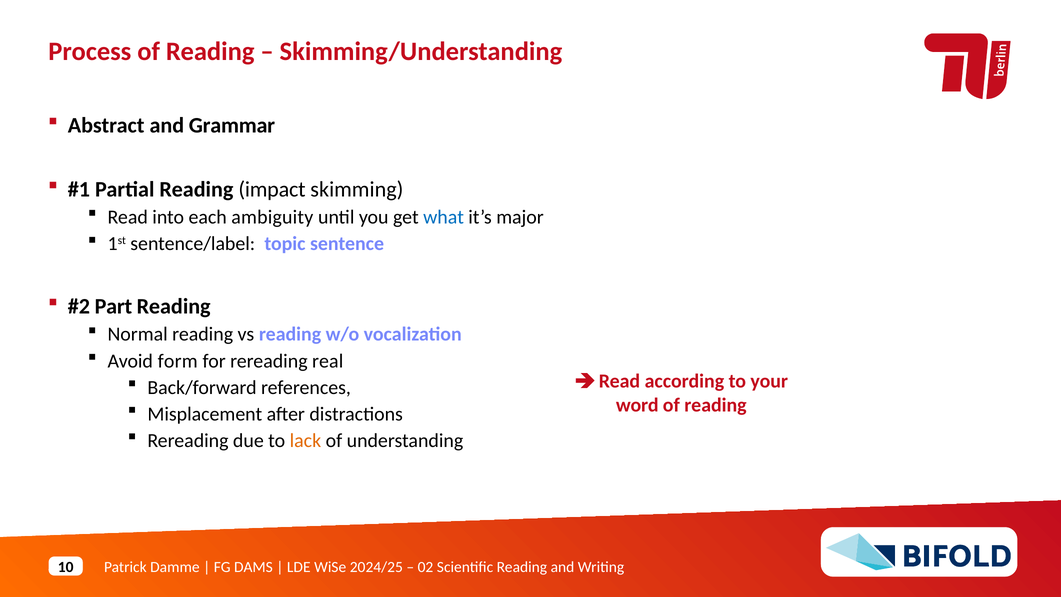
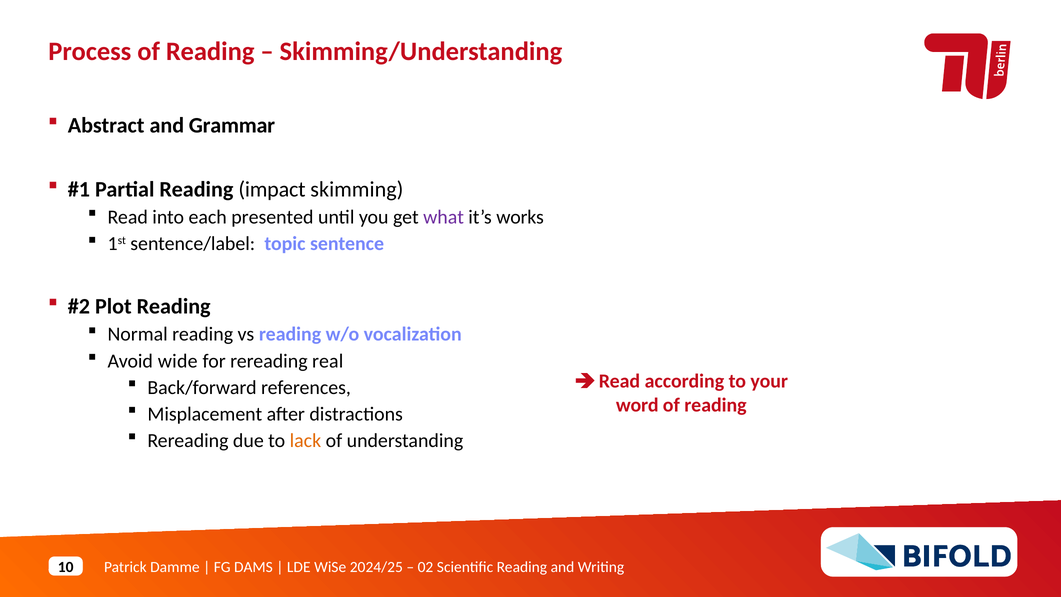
ambiguity: ambiguity -> presented (272, 217)
what colour: blue -> purple (444, 217)
major: major -> works (520, 217)
Part: Part -> Plot (113, 307)
form: form -> wide (178, 361)
